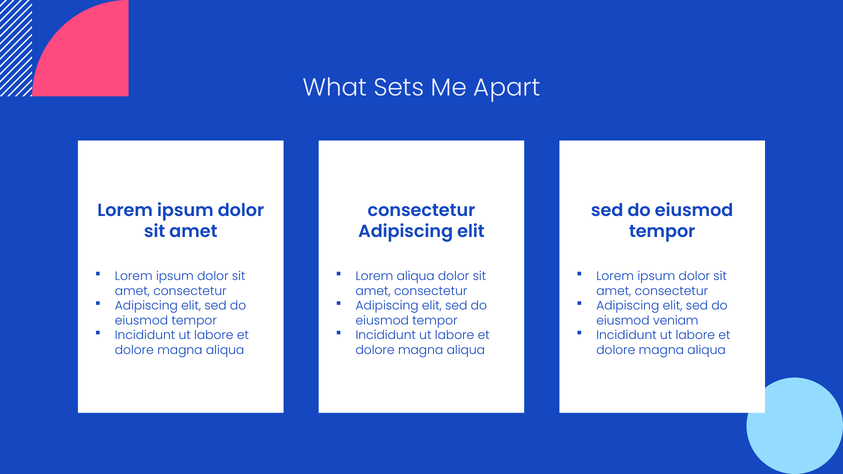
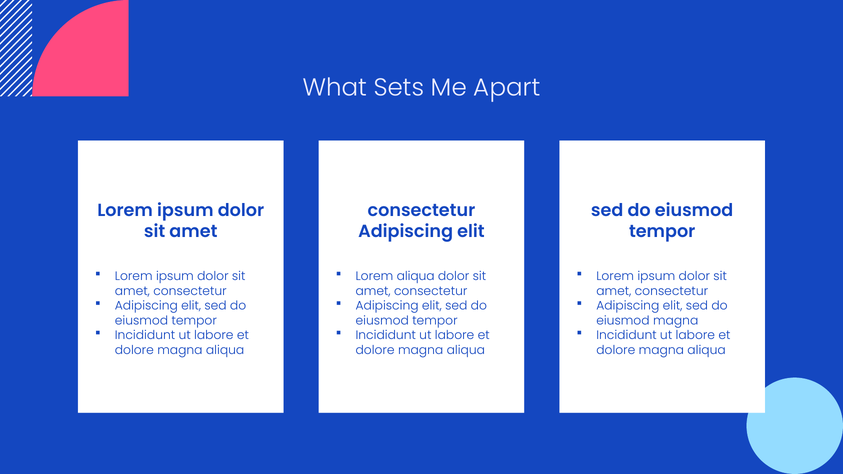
eiusmod veniam: veniam -> magna (676, 321)
